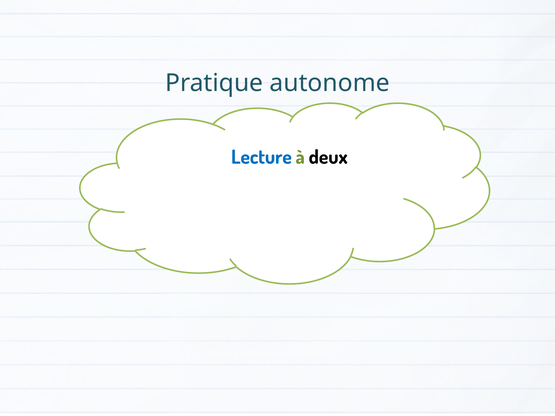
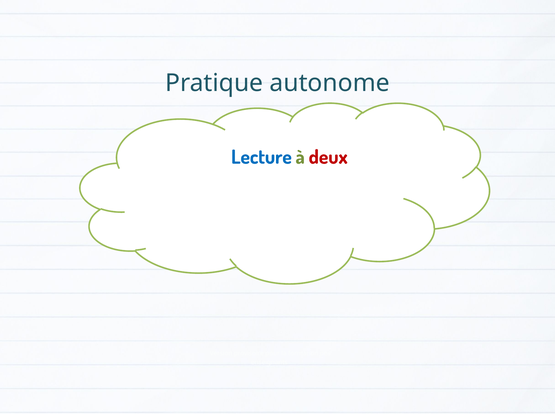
deux colour: black -> red (328, 157)
